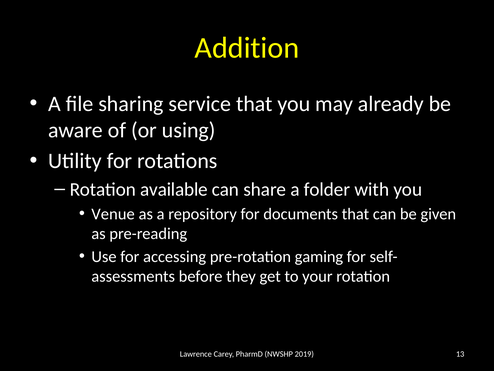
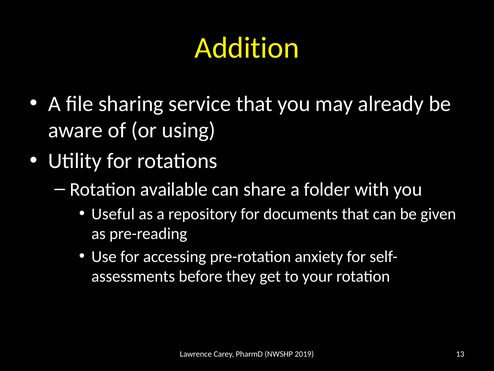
Venue: Venue -> Useful (113, 214)
gaming: gaming -> anxiety (319, 256)
